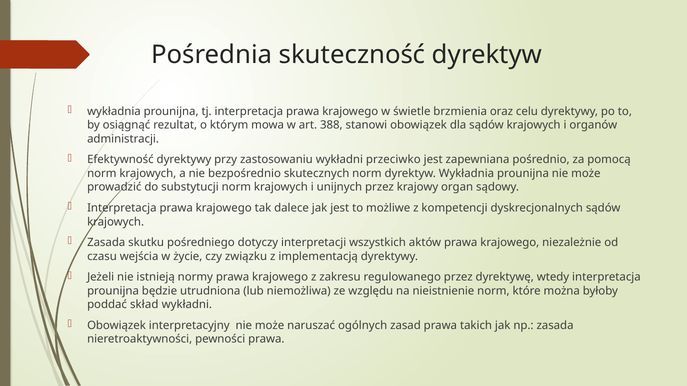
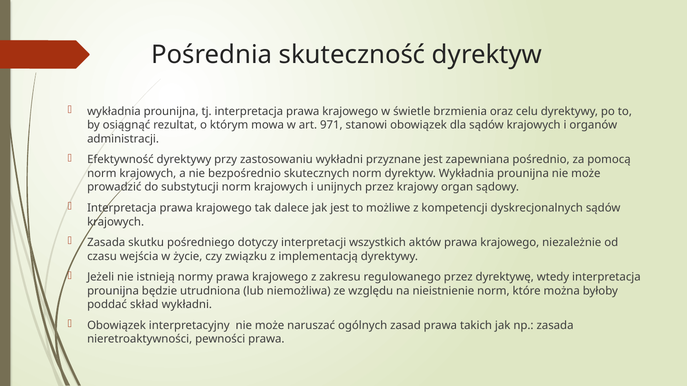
388: 388 -> 971 (331, 125)
przeciwko: przeciwko -> przyznane (393, 160)
